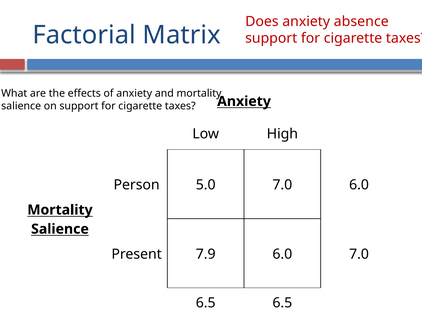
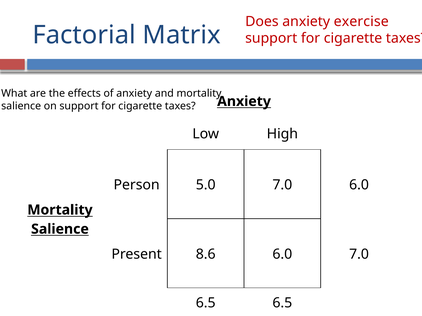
absence: absence -> exercise (361, 22)
7.9: 7.9 -> 8.6 (206, 254)
